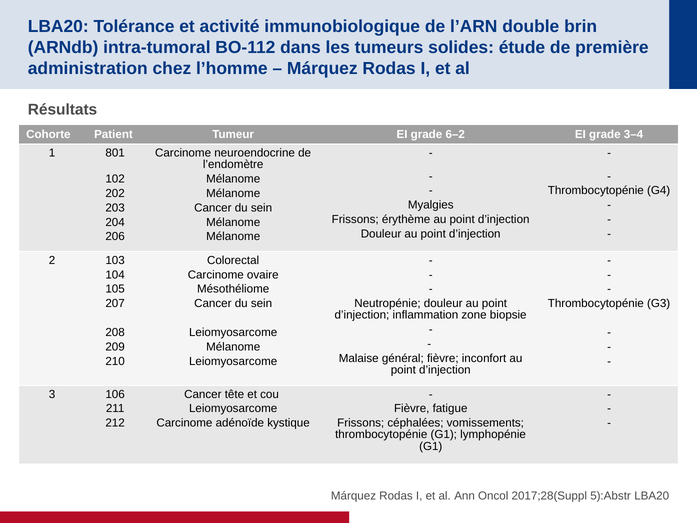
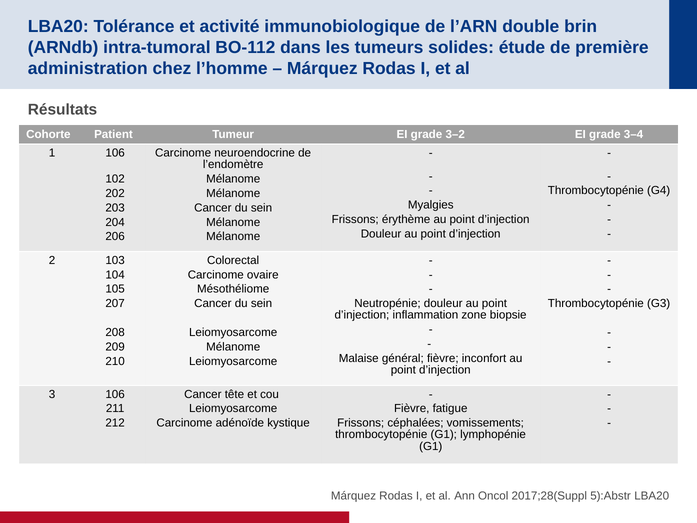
6–2: 6–2 -> 3–2 (455, 134)
1 801: 801 -> 106 (115, 153)
